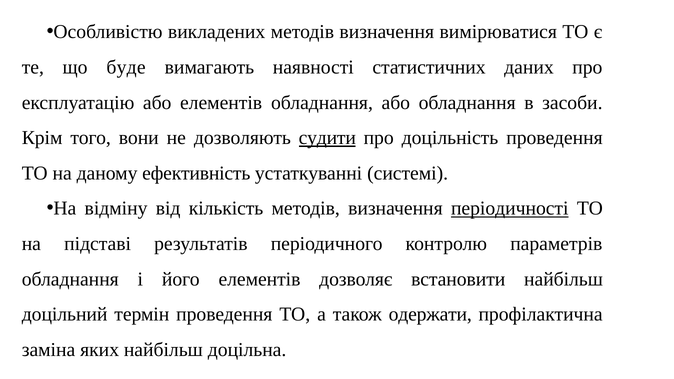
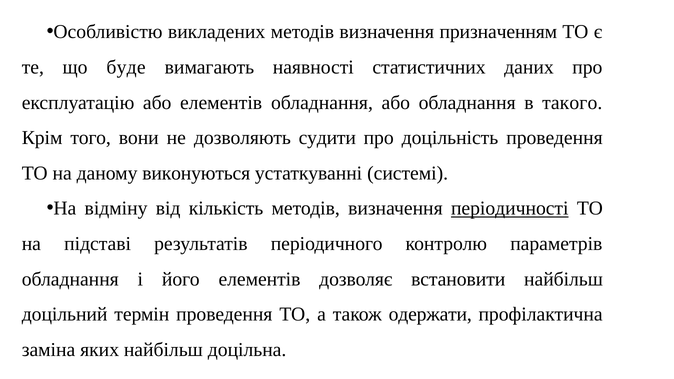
вимірюватися: вимірюватися -> призначенням (498, 32)
засоби: засоби -> такого (572, 103)
судити underline: present -> none (327, 138)
ефективність: ефективність -> виконуються (196, 173)
